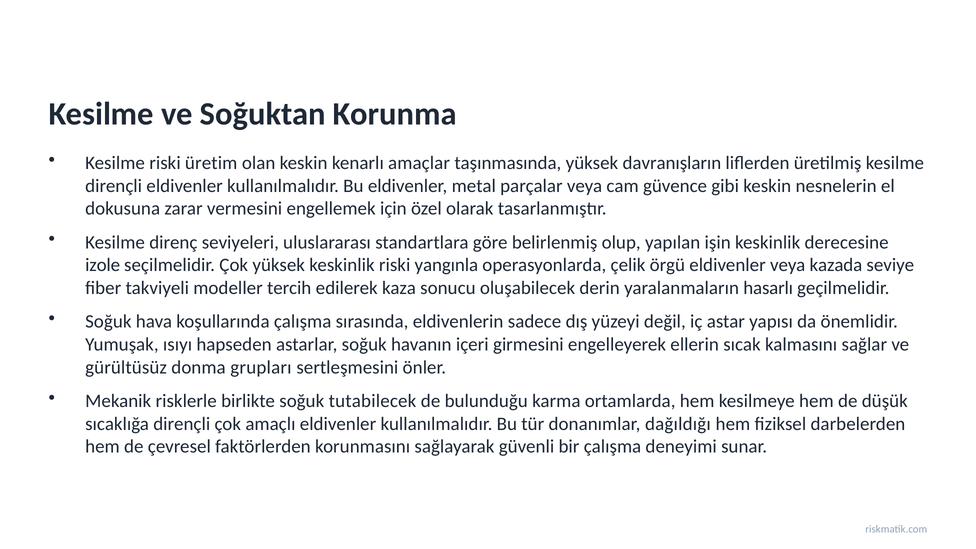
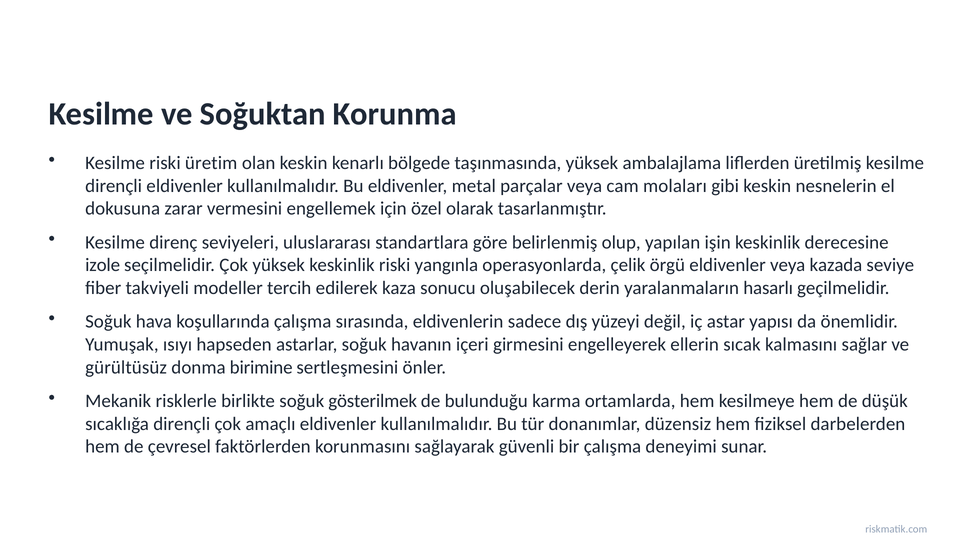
amaçlar: amaçlar -> bölgede (419, 163)
davranışların: davranışların -> ambalajlama (672, 163)
güvence: güvence -> molaları (675, 186)
grupları: grupları -> birimine (261, 367)
tutabilecek: tutabilecek -> gösterilmek (373, 401)
dağıldığı: dağıldığı -> düzensiz (678, 424)
